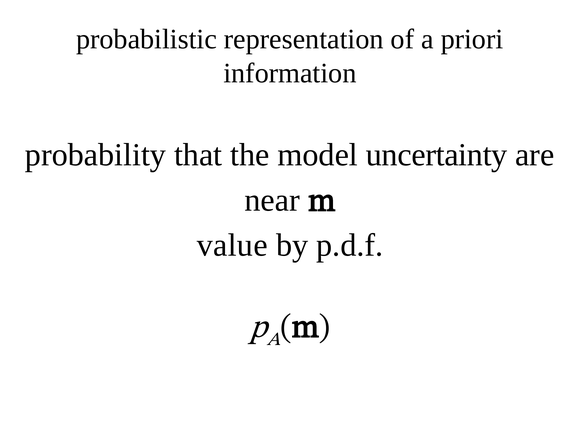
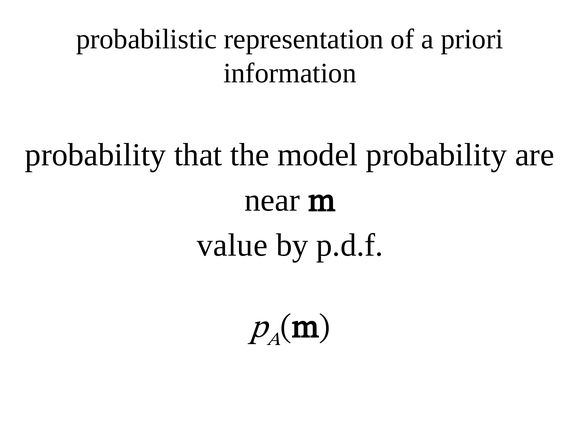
model uncertainty: uncertainty -> probability (436, 155)
